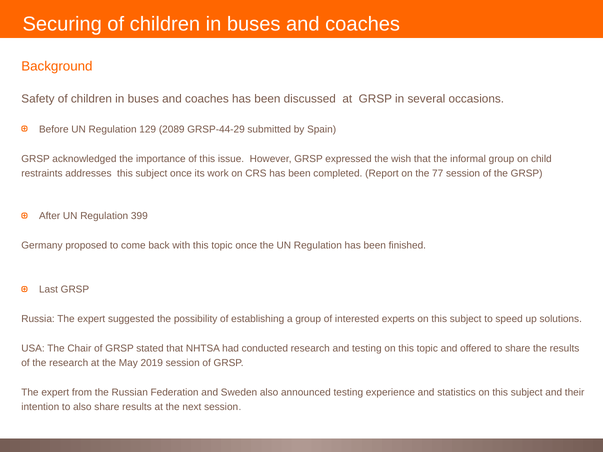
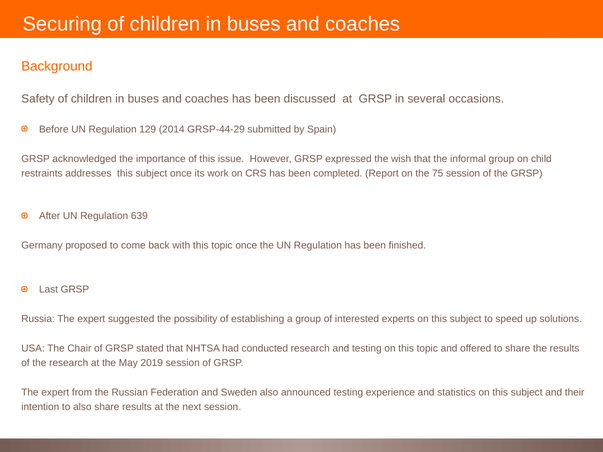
2089: 2089 -> 2014 (172, 129)
77: 77 -> 75 (438, 173)
399: 399 -> 639 (139, 216)
